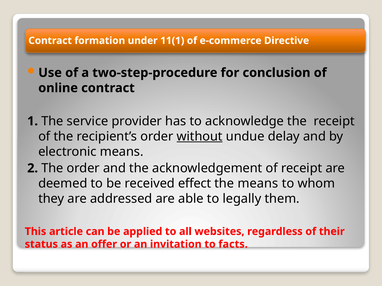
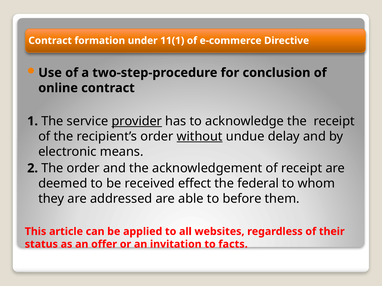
provider underline: none -> present (137, 121)
the means: means -> federal (258, 184)
legally: legally -> before (242, 199)
